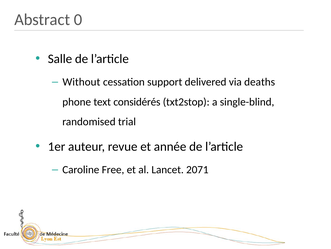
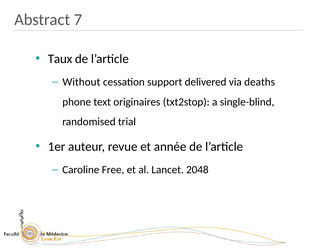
0: 0 -> 7 (78, 20)
Salle: Salle -> Taux (60, 59)
considérés: considérés -> originaires (137, 102)
2071: 2071 -> 2048 (197, 169)
